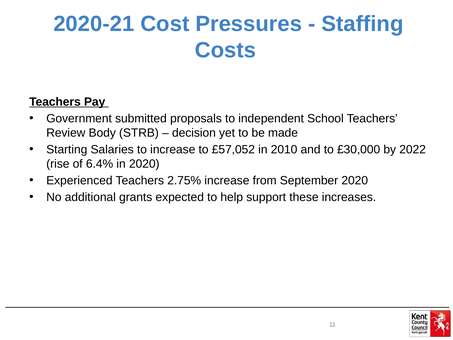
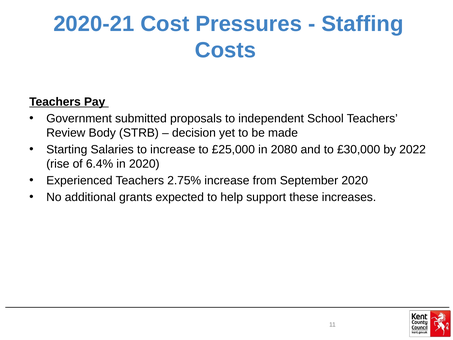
£57,052: £57,052 -> £25,000 (233, 149)
2010: 2010 -> 2080 (284, 149)
